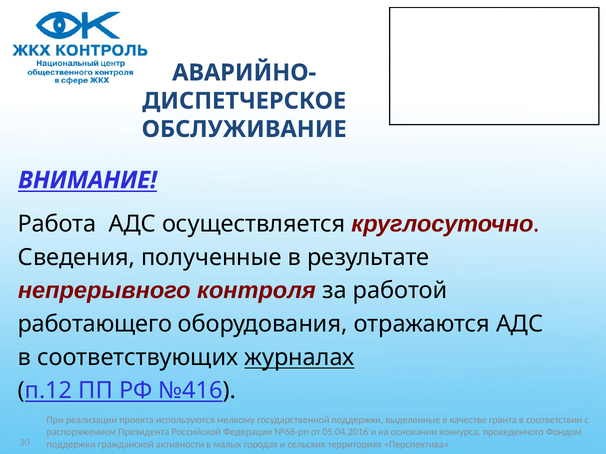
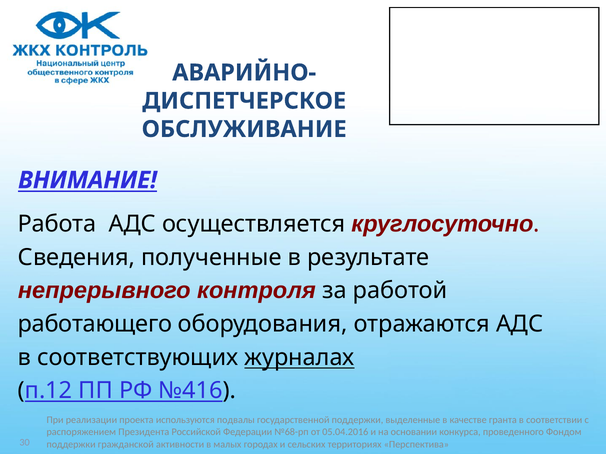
мелкому: мелкому -> подвалы (236, 420)
